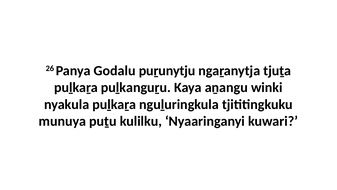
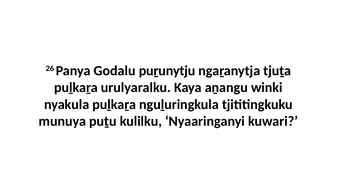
puḻkanguṟu: puḻkanguṟu -> urulyaralku (136, 87)
